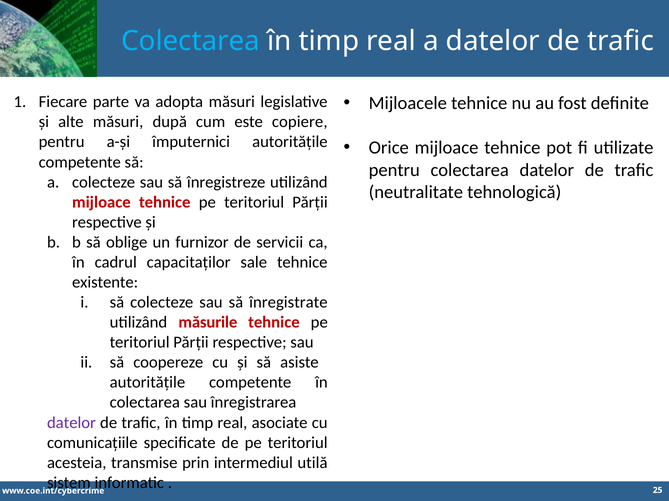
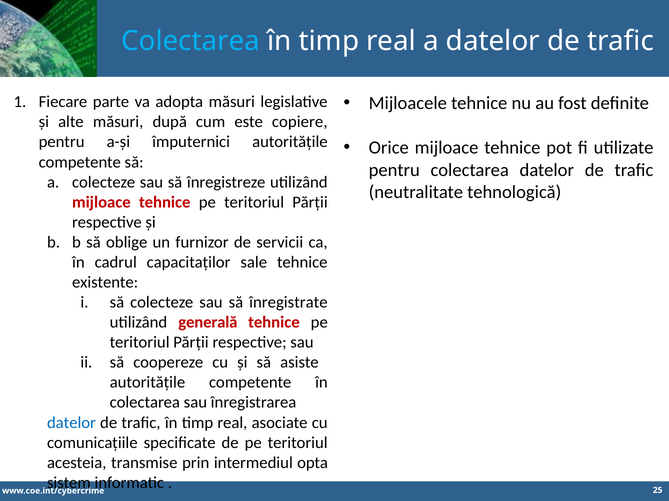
măsurile: măsurile -> generală (208, 323)
datelor colour: purple -> blue (71, 423)
utilă: utilă -> opta (313, 463)
